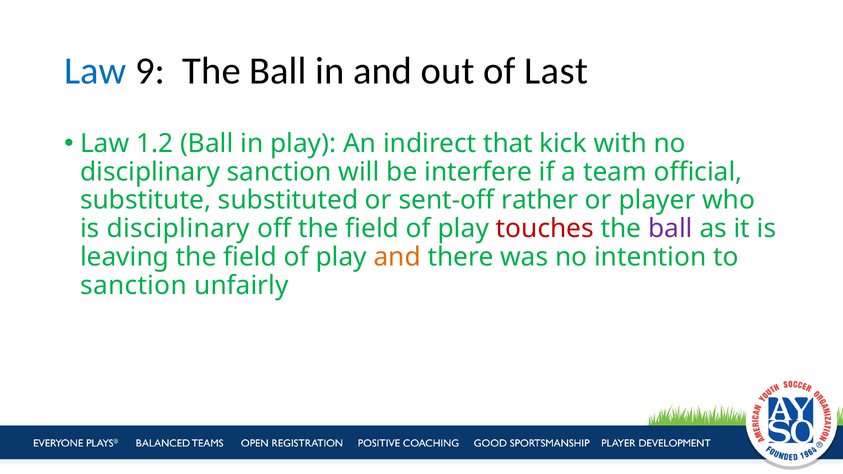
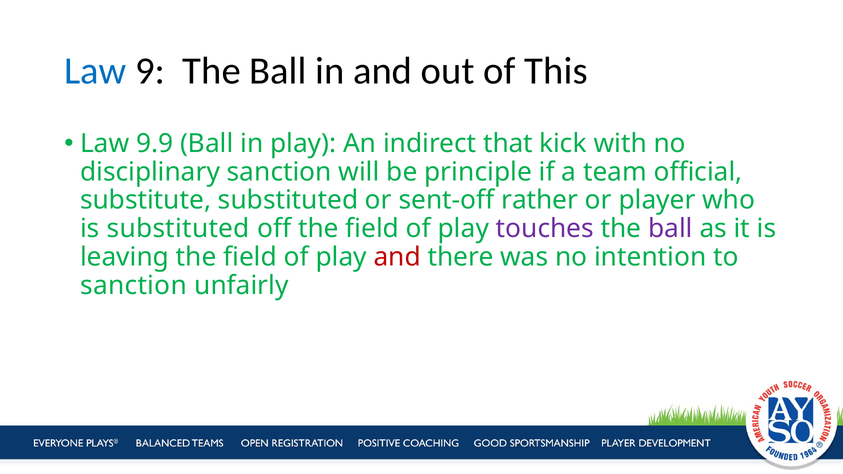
Last: Last -> This (556, 71)
1.2: 1.2 -> 9.9 (155, 143)
interfere: interfere -> principle (478, 172)
is disciplinary: disciplinary -> substituted (178, 229)
touches colour: red -> purple (545, 229)
and colour: orange -> red (397, 257)
